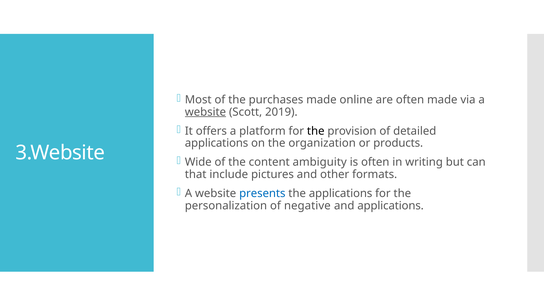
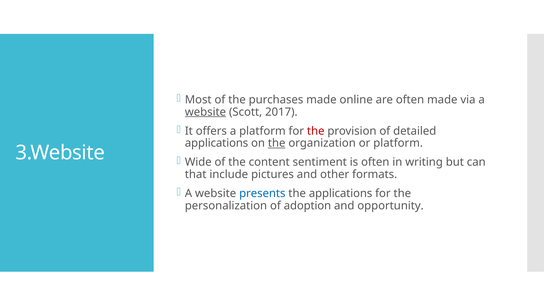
2019: 2019 -> 2017 (281, 112)
the colour: black -> red (316, 131)
the underline: none -> present (277, 143)
or products: products -> platform (398, 143)
ambiguity: ambiguity -> sentiment (320, 162)
negative: negative -> adoption (307, 206)
and applications: applications -> opportunity (391, 206)
